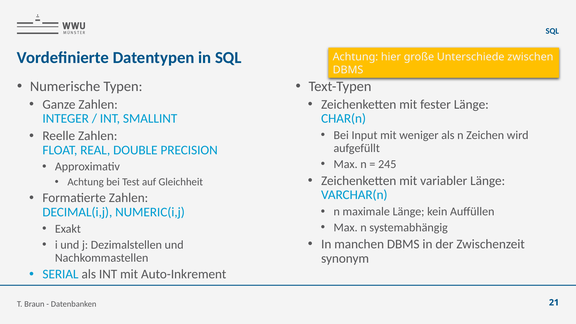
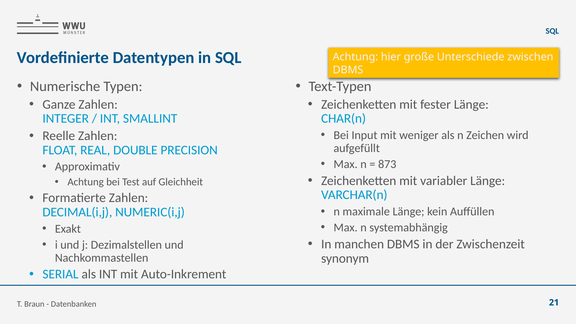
245: 245 -> 873 (387, 164)
